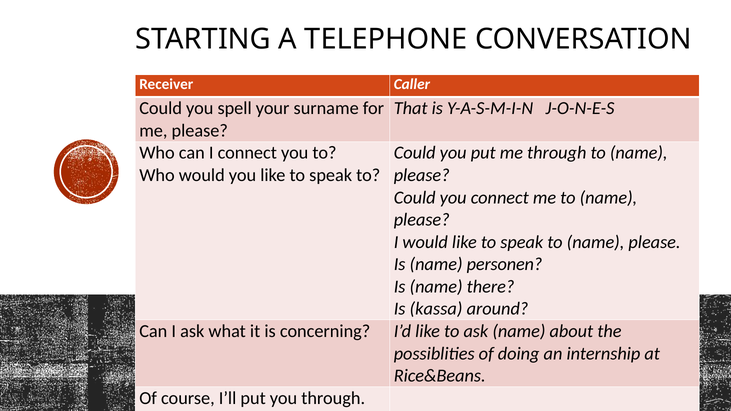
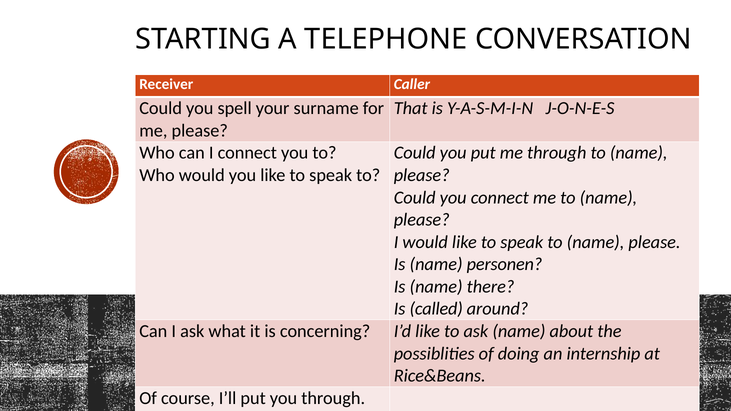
kassa: kassa -> called (436, 309)
